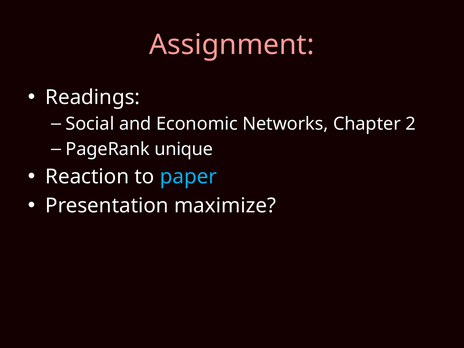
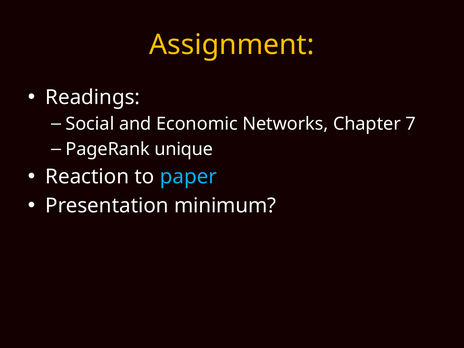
Assignment colour: pink -> yellow (232, 45)
2: 2 -> 7 (411, 124)
maximize: maximize -> minimum (225, 206)
